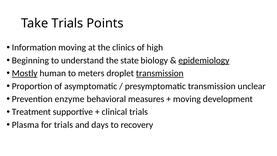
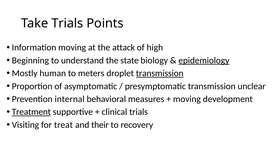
clinics: clinics -> attack (124, 47)
Mostly underline: present -> none (25, 73)
enzyme: enzyme -> internal (70, 99)
Treatment underline: none -> present (31, 112)
Plasma: Plasma -> Visiting (25, 125)
for trials: trials -> treat (63, 125)
days: days -> their (100, 125)
